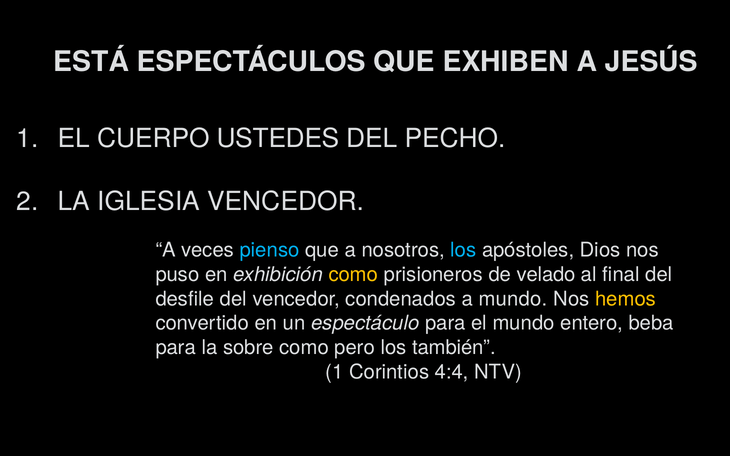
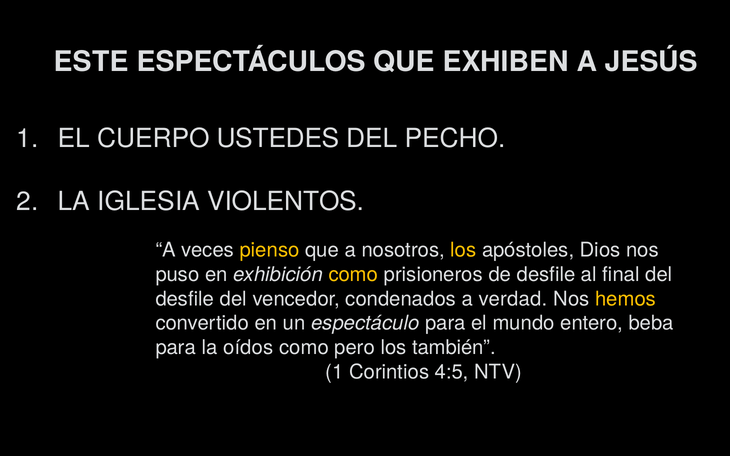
ESTÁ: ESTÁ -> ESTE (91, 62)
IGLESIA VENCEDOR: VENCEDOR -> VIOLENTOS (286, 202)
pienso colour: light blue -> yellow (270, 250)
los colour: light blue -> yellow (463, 250)
de velado: velado -> desfile (546, 275)
a mundo: mundo -> verdad (513, 299)
sobre: sobre -> oídos (248, 348)
4:4: 4:4 -> 4:5 (452, 372)
